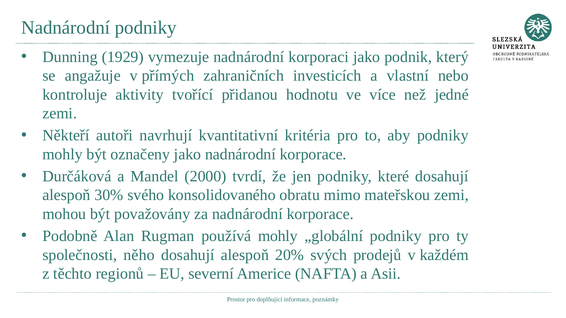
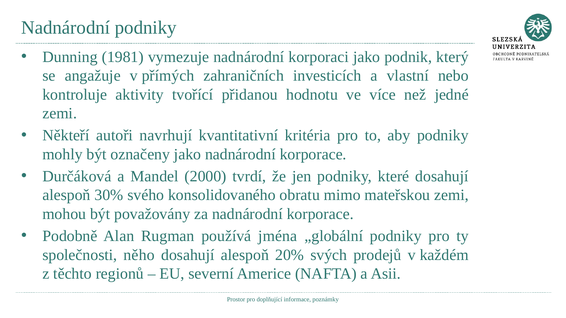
1929: 1929 -> 1981 (123, 57)
používá mohly: mohly -> jména (278, 236)
